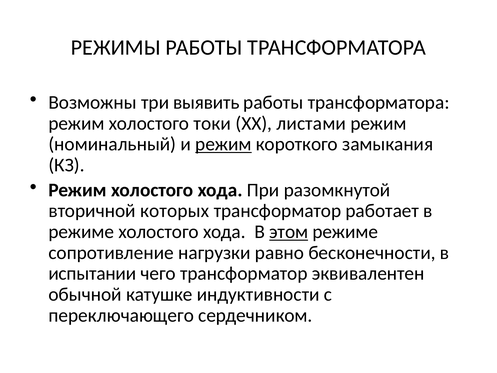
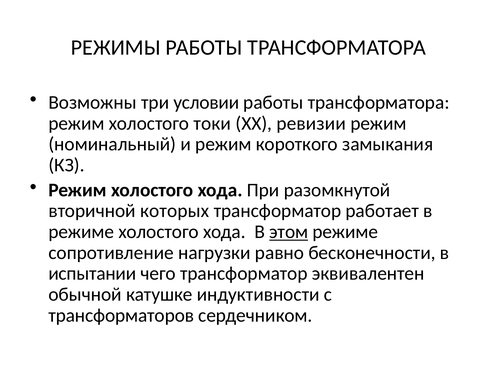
выявить: выявить -> условии (206, 102)
листами: листами -> ревизии (311, 123)
режим underline: present -> none (223, 144)
переключающего: переключающего -> трансформаторов (121, 315)
